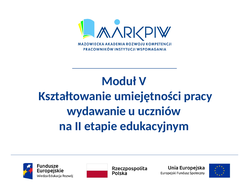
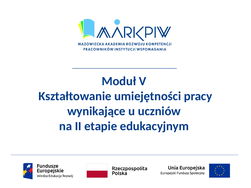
wydawanie: wydawanie -> wynikające (96, 111)
